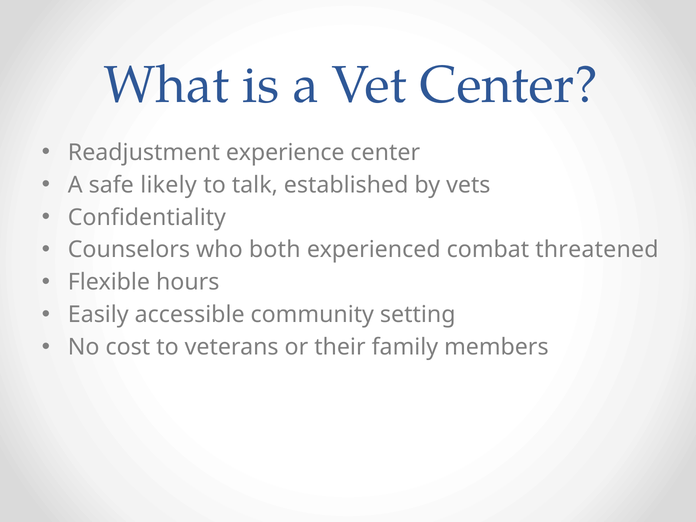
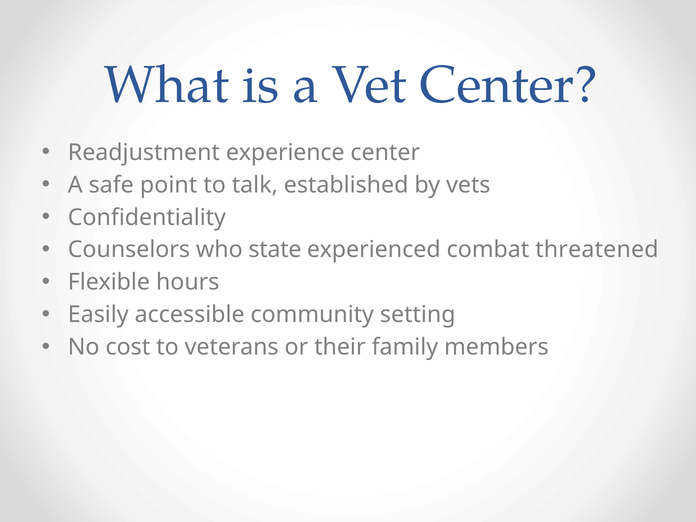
likely: likely -> point (169, 185)
both: both -> state (275, 250)
